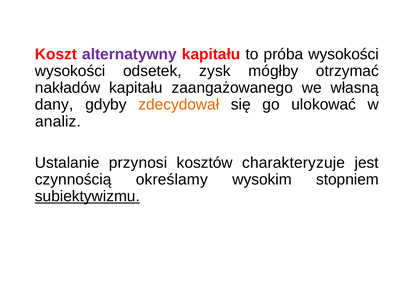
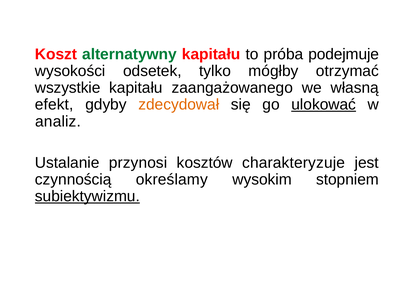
alternatywny colour: purple -> green (129, 54)
próba wysokości: wysokości -> podejmuje (344, 54)
zysk: zysk -> tylko (215, 71)
nakładów: nakładów -> wszystkie (68, 88)
dany: dany -> efekt (54, 104)
ulokować underline: none -> present (324, 104)
